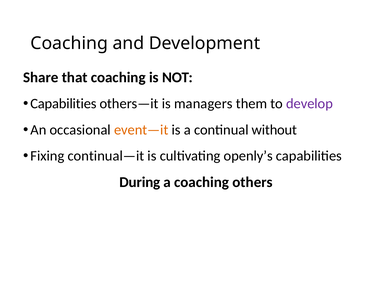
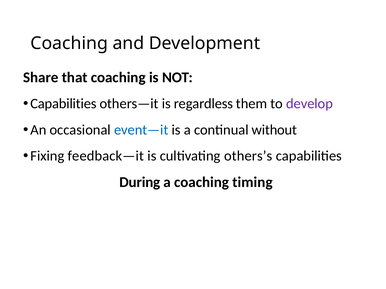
managers: managers -> regardless (203, 104)
event—it colour: orange -> blue (141, 130)
continual—it: continual—it -> feedback—it (106, 156)
openly’s: openly’s -> others’s (248, 156)
others: others -> timing (253, 182)
